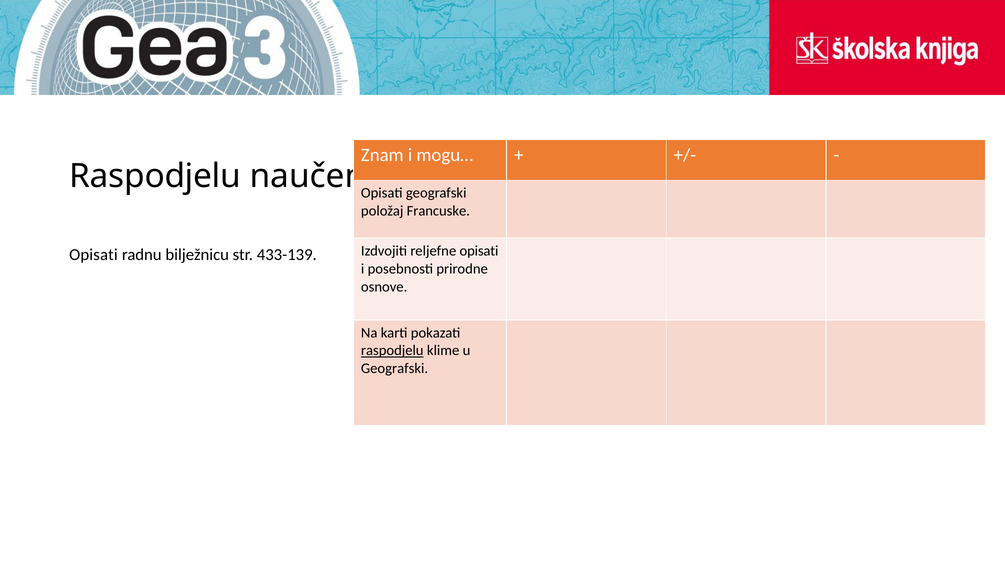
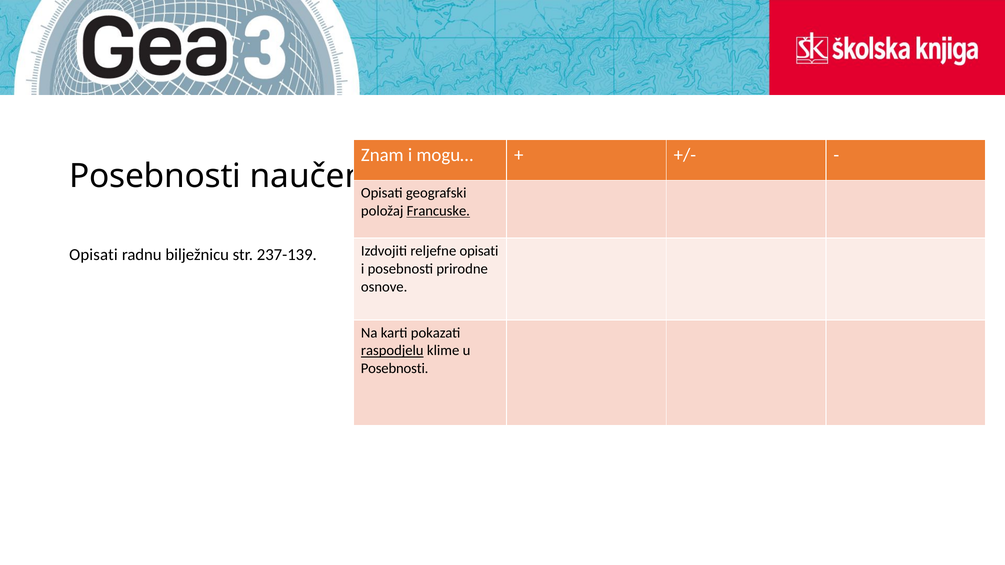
Raspodjelu: Raspodjelu -> Posebnosti (155, 176)
Francuske underline: none -> present (438, 211)
433-139: 433-139 -> 237-139 (287, 255)
Geografski: Geografski -> Posebnosti (395, 369)
